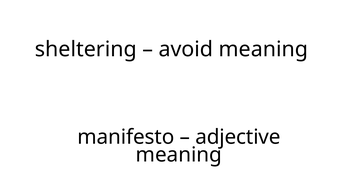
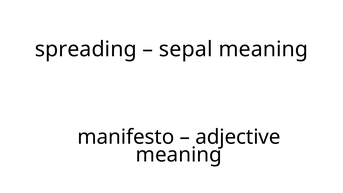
sheltering: sheltering -> spreading (86, 49)
avoid: avoid -> sepal (186, 49)
